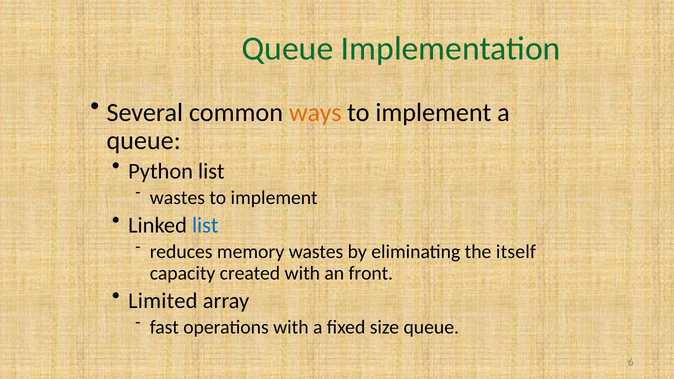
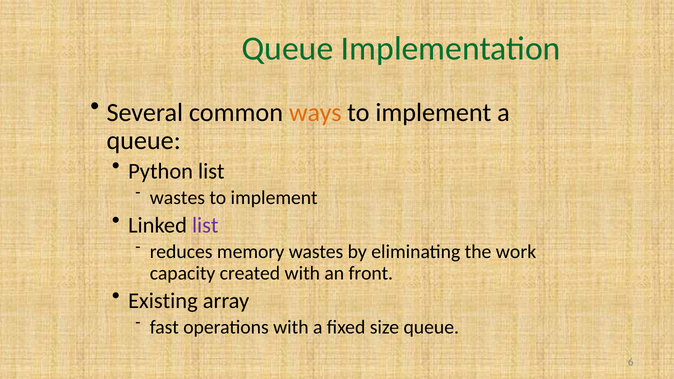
list colour: blue -> purple (205, 226)
itself: itself -> work (516, 252)
Limited: Limited -> Existing (163, 301)
